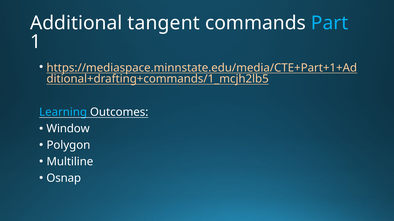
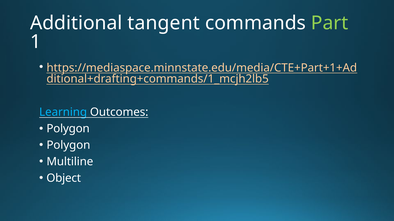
Part colour: light blue -> light green (330, 23)
Window: Window -> Polygon (68, 129)
Osnap: Osnap -> Object (64, 179)
